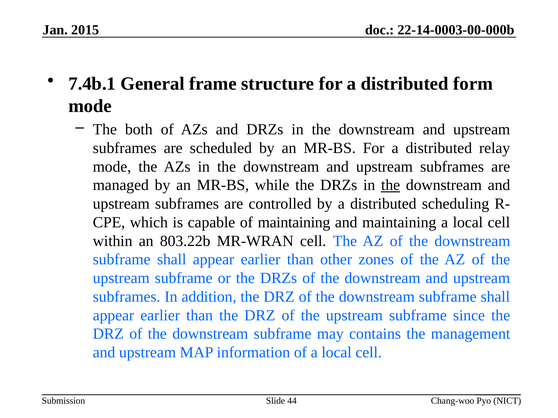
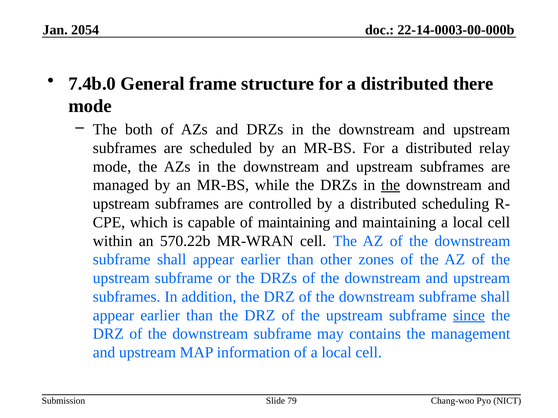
2015: 2015 -> 2054 (85, 30)
7.4b.1: 7.4b.1 -> 7.4b.0 (92, 84)
form: form -> there (473, 84)
803.22b: 803.22b -> 570.22b (185, 241)
since underline: none -> present (469, 316)
44: 44 -> 79 (292, 401)
